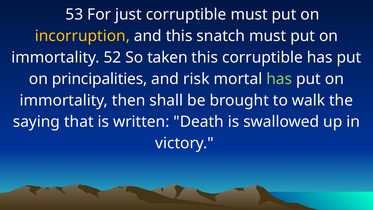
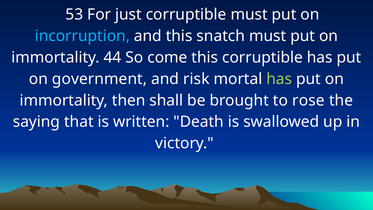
incorruption colour: yellow -> light blue (82, 36)
52: 52 -> 44 (113, 57)
taken: taken -> come (167, 57)
principalities: principalities -> government (100, 79)
walk: walk -> rose (308, 100)
